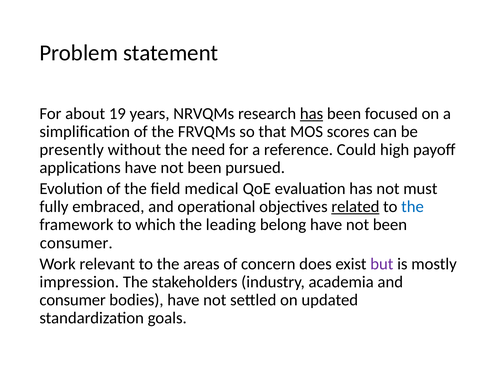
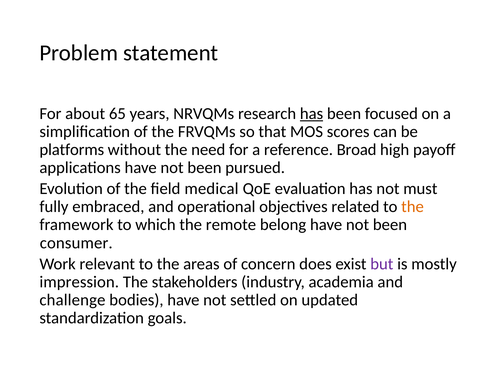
19: 19 -> 65 (117, 113)
presently: presently -> platforms (72, 150)
Could: Could -> Broad (357, 150)
related underline: present -> none (355, 207)
the colour: blue -> orange (413, 207)
leading: leading -> remote (231, 225)
consumer: consumer -> challenge (72, 300)
